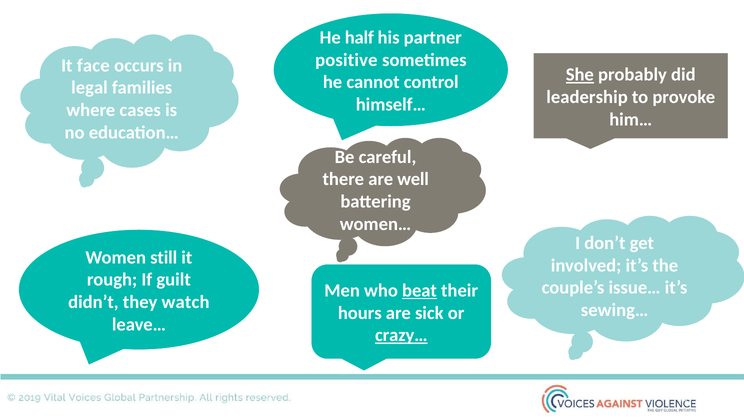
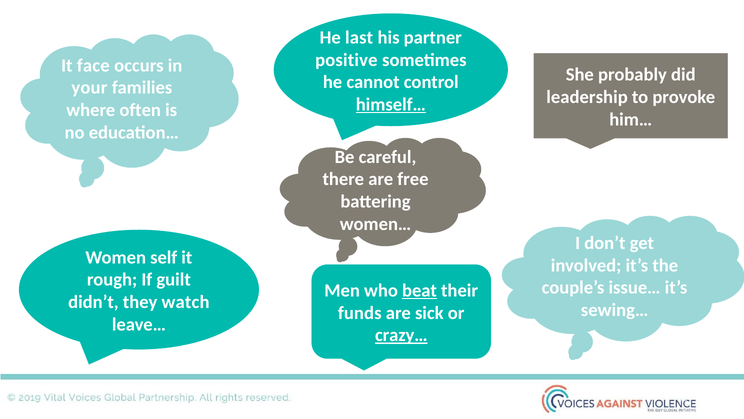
half: half -> last (359, 37)
She underline: present -> none (580, 75)
legal: legal -> your (89, 88)
himself… underline: none -> present (391, 104)
cases: cases -> often (140, 110)
well: well -> free (413, 179)
still: still -> self (164, 257)
hours: hours -> funds (360, 313)
